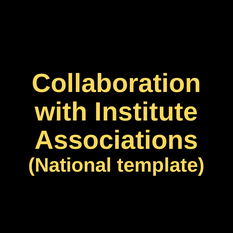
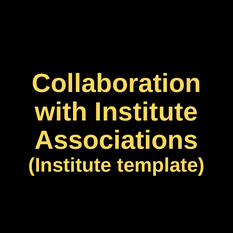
National: National -> Institute (70, 165)
